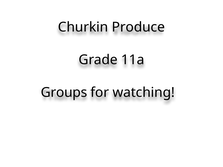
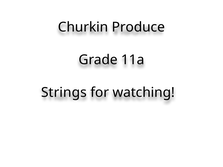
Groups: Groups -> Strings (64, 93)
